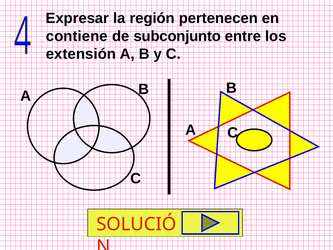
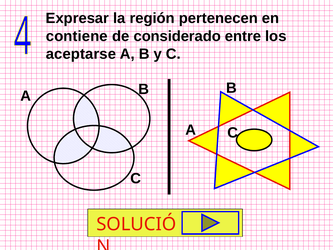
subconjunto: subconjunto -> considerado (177, 36)
extensión: extensión -> aceptarse (81, 54)
